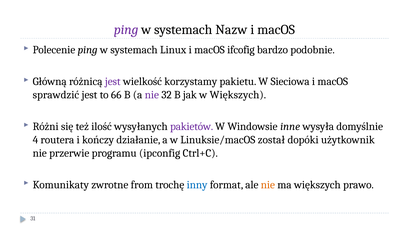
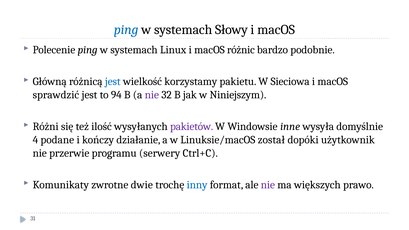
ping colour: purple -> blue (126, 30)
Nazw: Nazw -> Słowy (231, 30)
ifcofig: ifcofig -> różnic (241, 50)
jest colour: purple -> blue (113, 82)
66: 66 -> 94 (116, 95)
w Większych: Większych -> Niniejszym (238, 95)
routera: routera -> podane (57, 140)
ipconfig: ipconfig -> serwery (160, 153)
from: from -> dwie (142, 185)
nie colour: orange -> purple (268, 185)
